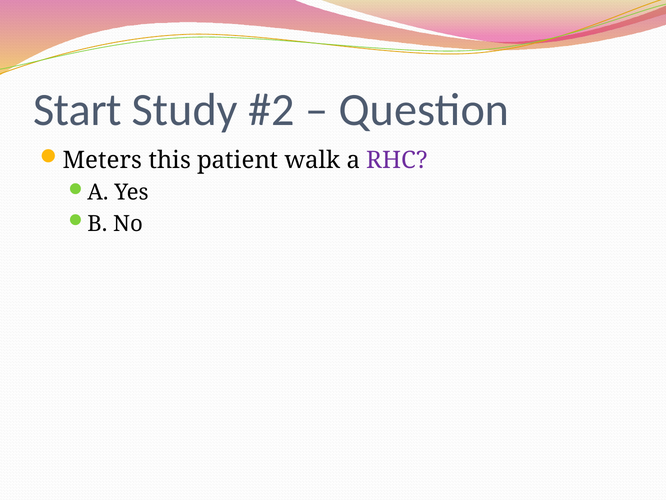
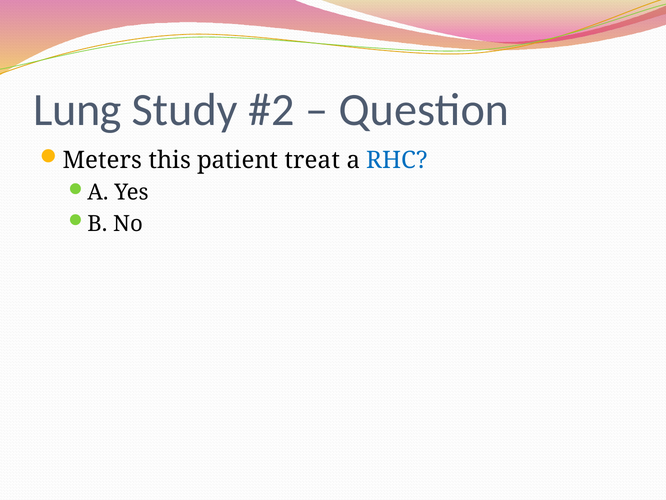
Start: Start -> Lung (77, 110)
walk: walk -> treat (312, 160)
RHC colour: purple -> blue (397, 160)
